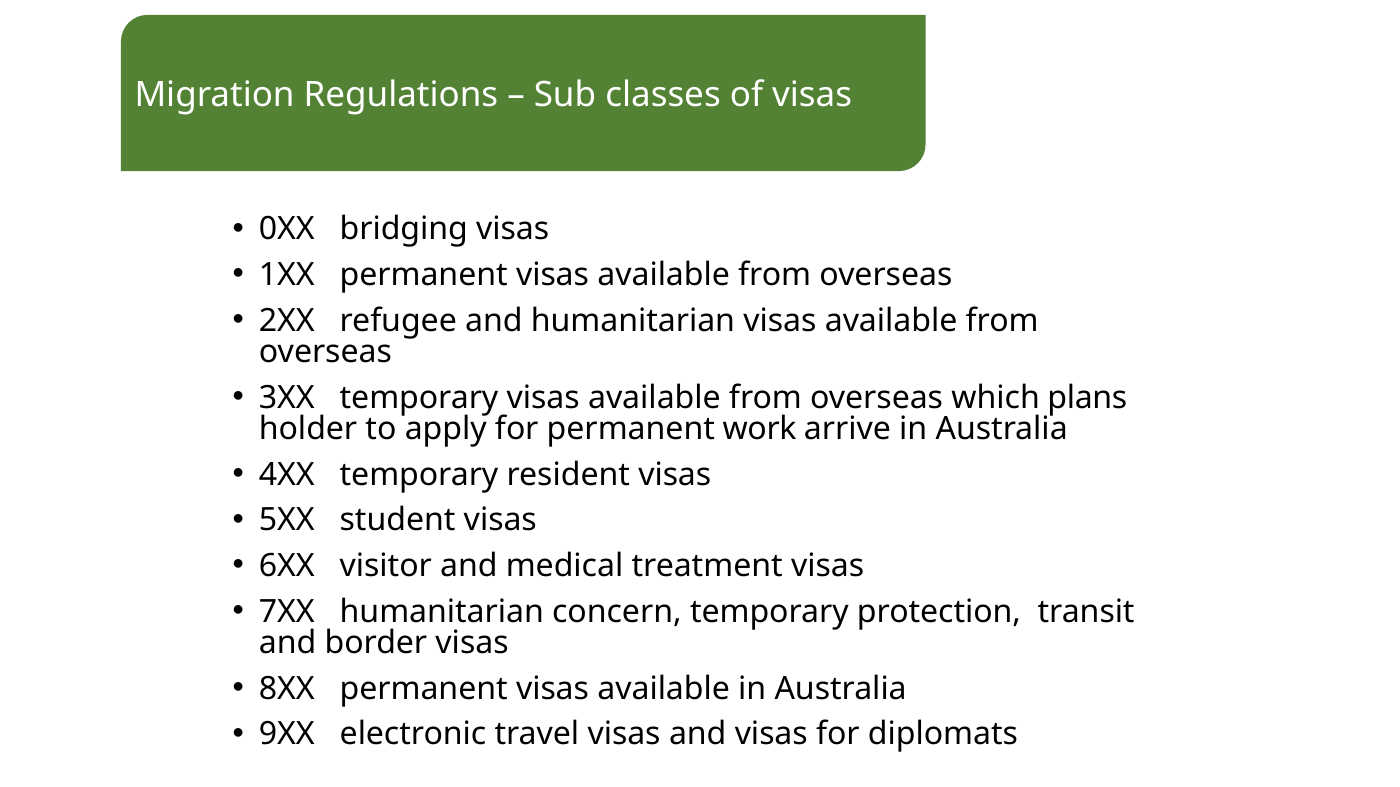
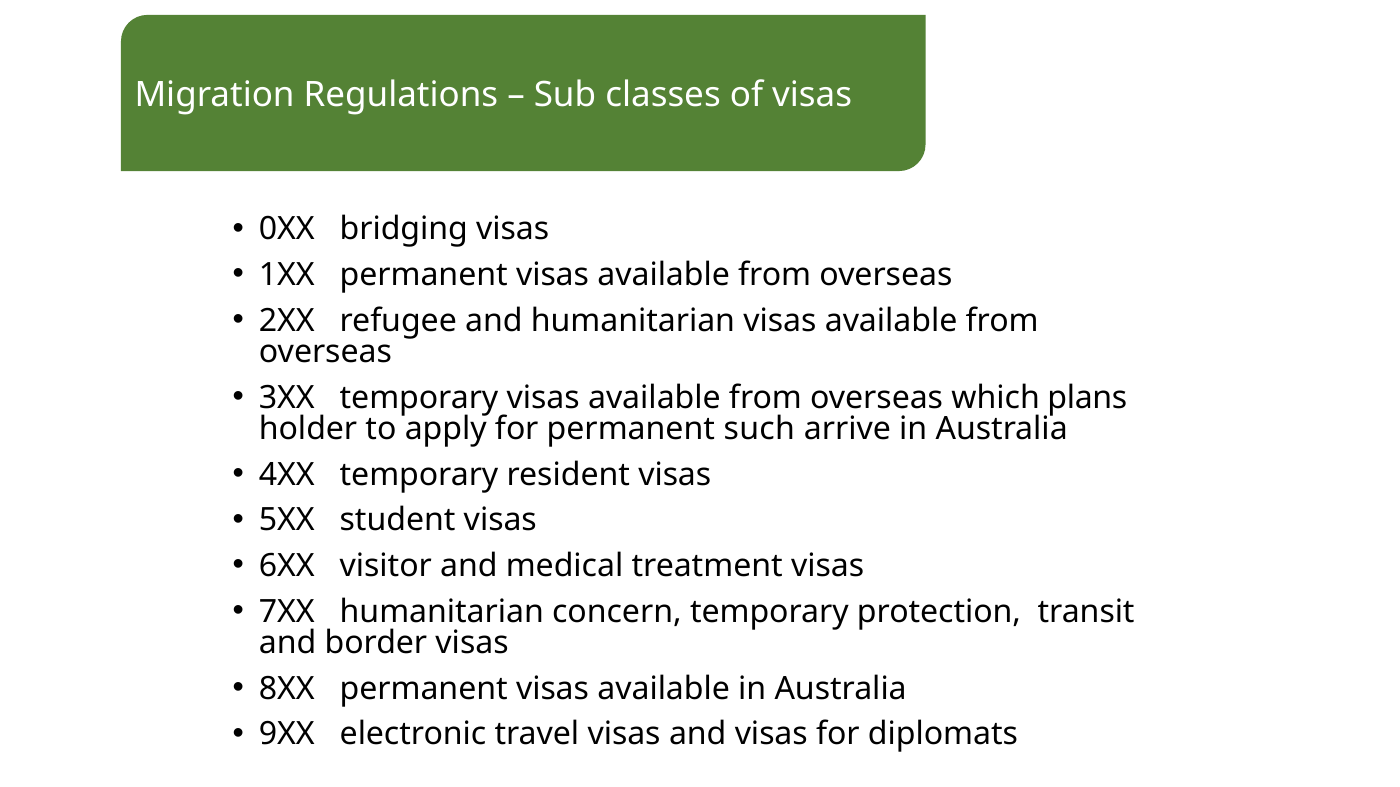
work: work -> such (759, 429)
